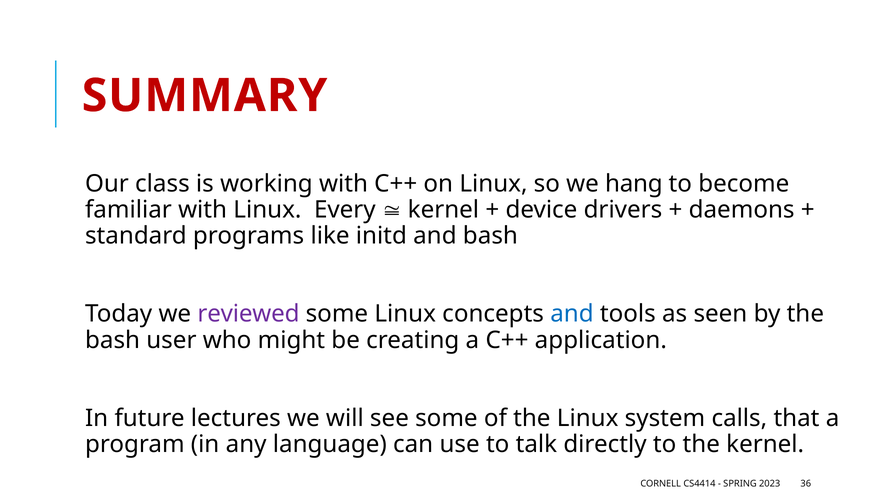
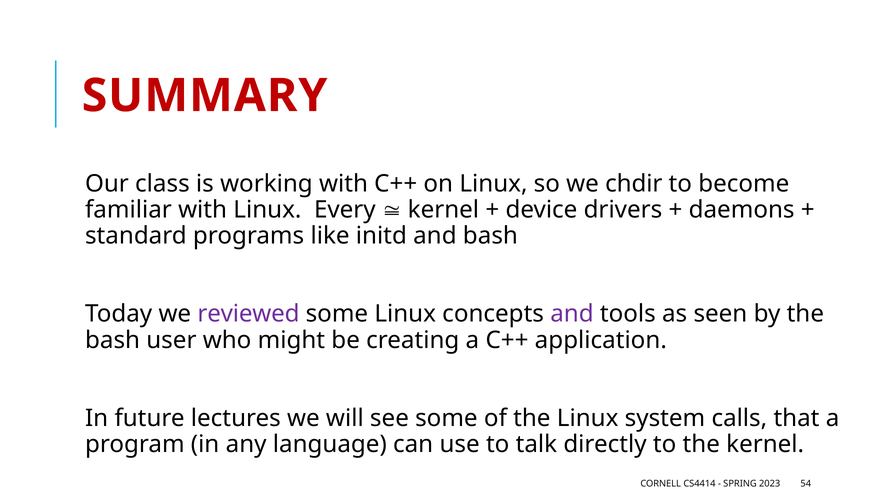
hang: hang -> chdir (634, 184)
and colour: blue -> purple (572, 314)
36: 36 -> 54 (806, 484)
